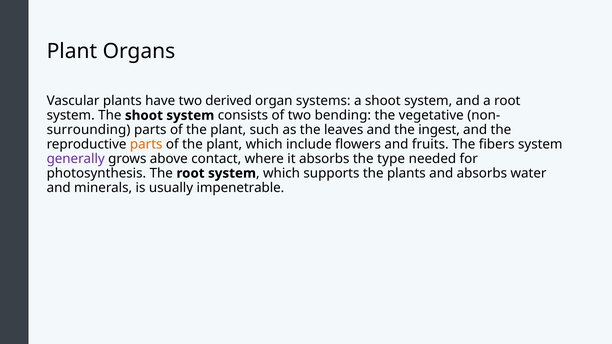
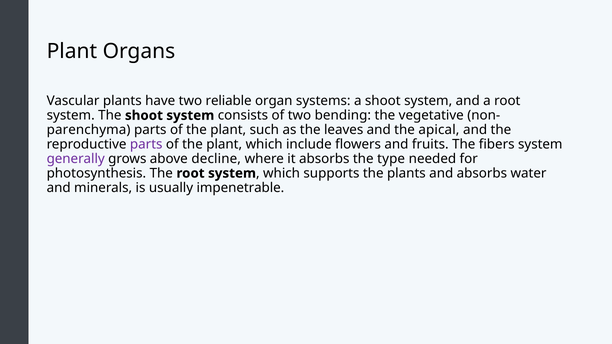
derived: derived -> reliable (229, 101)
surrounding: surrounding -> parenchyma (89, 130)
ingest: ingest -> apical (439, 130)
parts colour: orange -> purple (146, 144)
contact: contact -> decline (216, 159)
